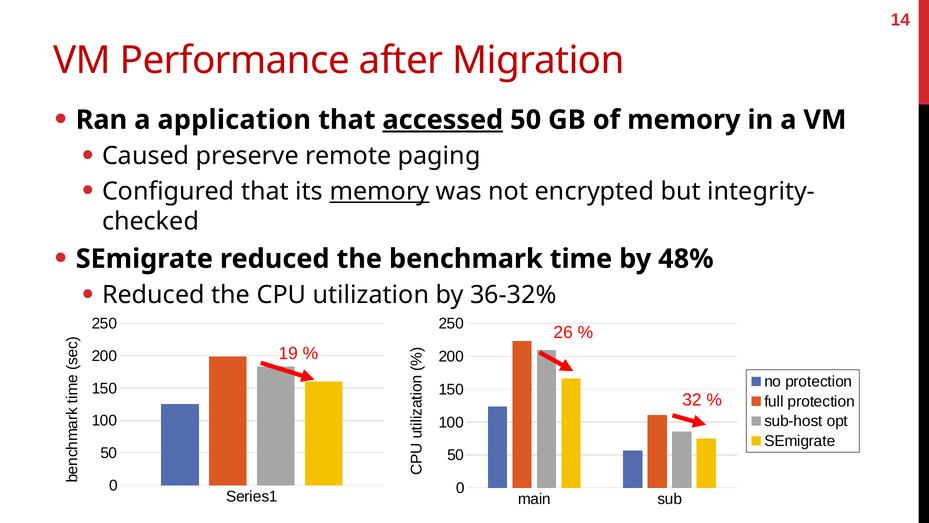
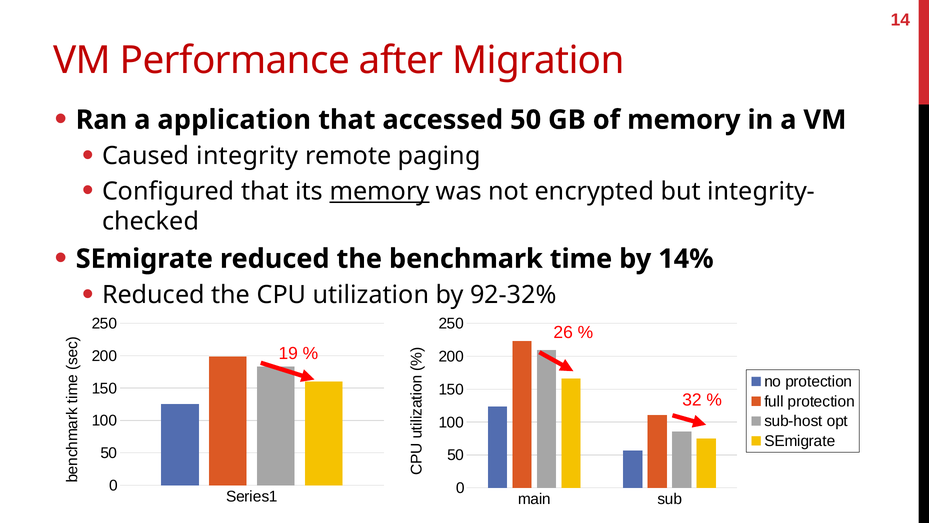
accessed underline: present -> none (443, 120)
preserve: preserve -> integrity (247, 156)
48%: 48% -> 14% (686, 259)
36-32%: 36-32% -> 92-32% (513, 295)
